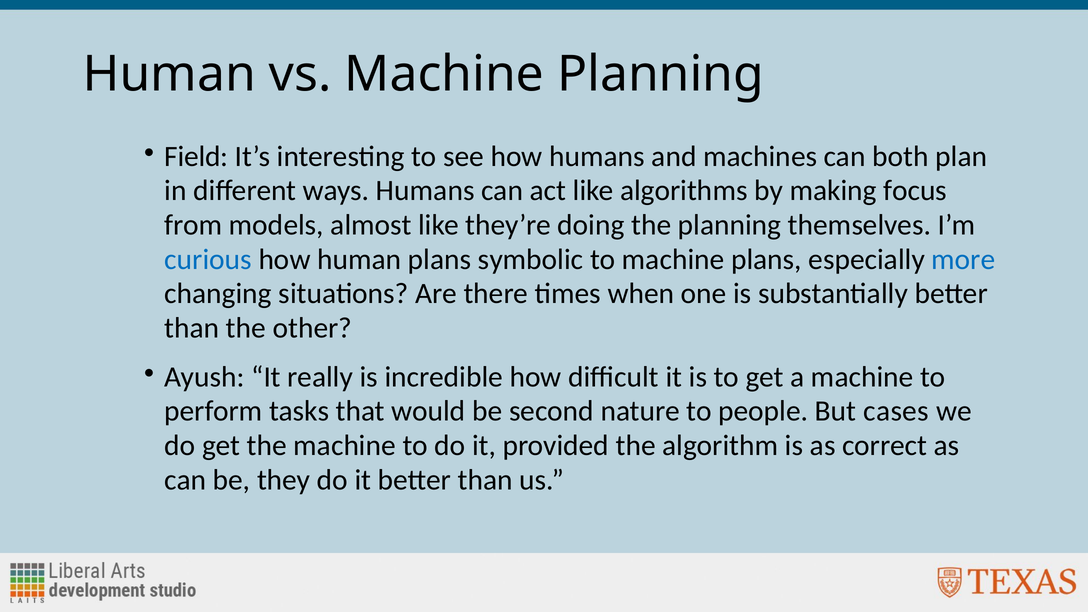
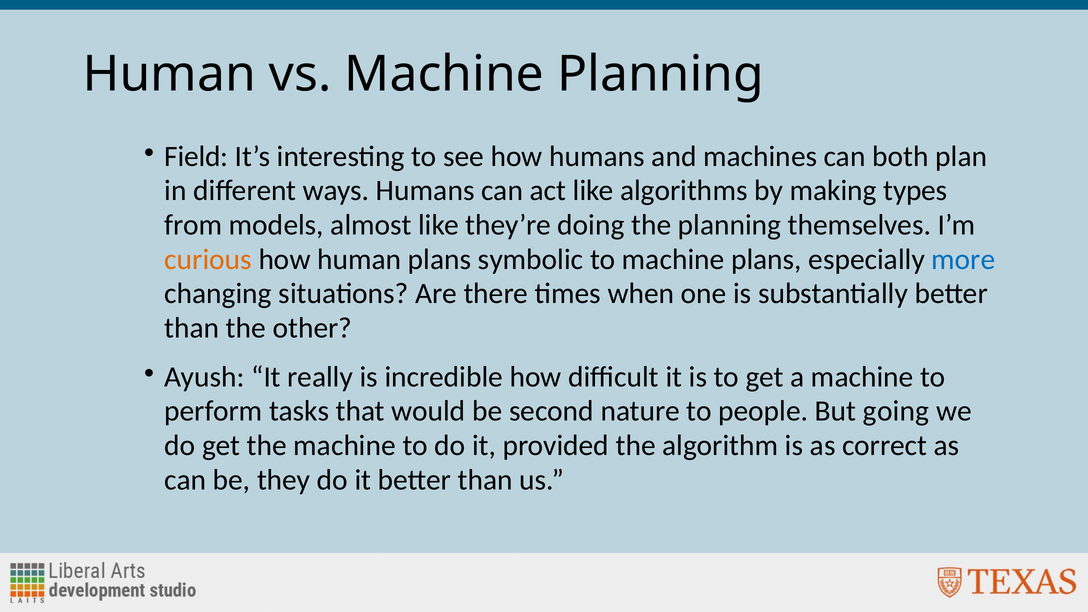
focus: focus -> types (915, 191)
curious colour: blue -> orange (208, 259)
cases: cases -> going (896, 411)
